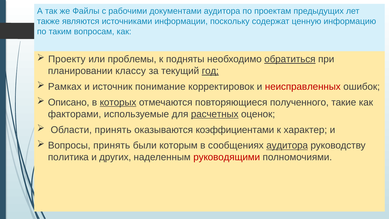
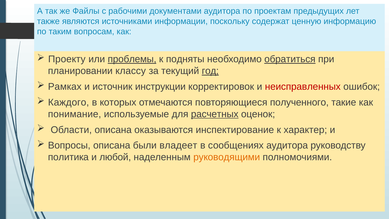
проблемы underline: none -> present (132, 59)
понимание: понимание -> инструкции (160, 87)
Описано: Описано -> Каждого (69, 102)
которых underline: present -> none (118, 102)
факторами: факторами -> понимание (75, 114)
Области принять: принять -> описана (113, 130)
коэффициентами: коэффициентами -> инспектирование (235, 130)
Вопросы принять: принять -> описана (112, 145)
которым: которым -> владеет (178, 145)
аудитора underline: present -> none (287, 145)
других: других -> любой (115, 157)
руководящими colour: red -> orange (227, 157)
